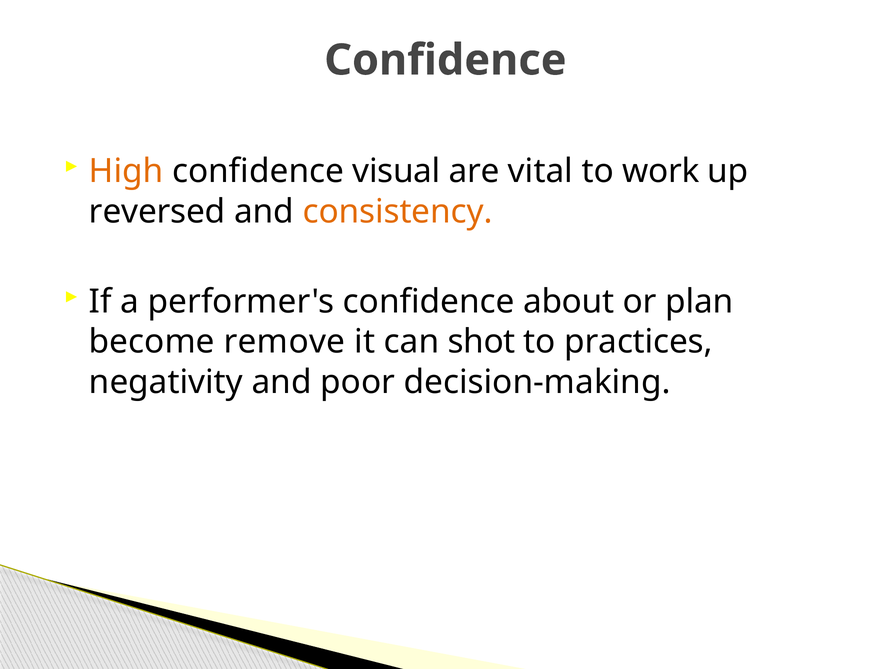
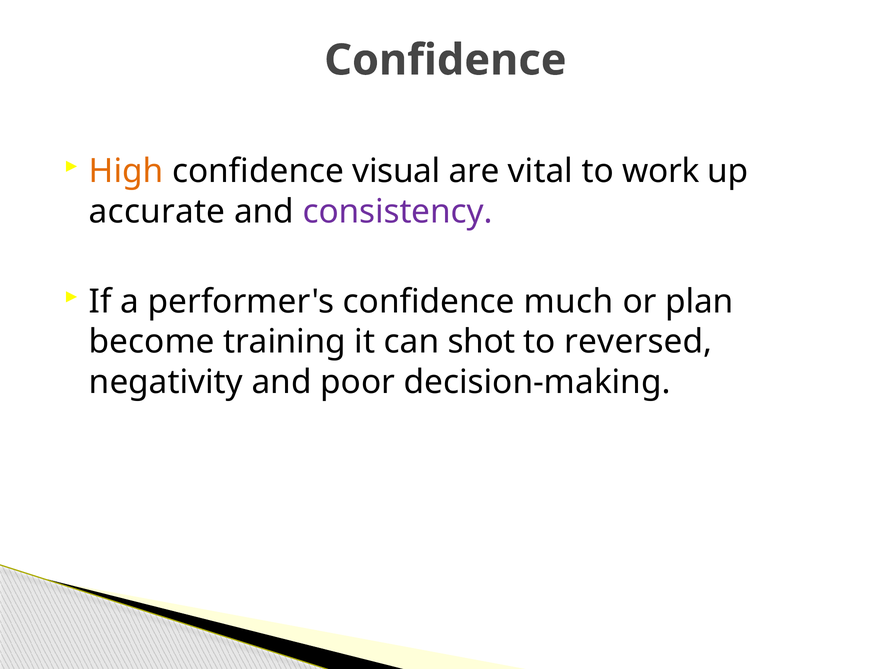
reversed: reversed -> accurate (157, 211)
consistency colour: orange -> purple (398, 211)
about: about -> much (568, 301)
remove: remove -> training (285, 342)
practices: practices -> reversed (638, 342)
